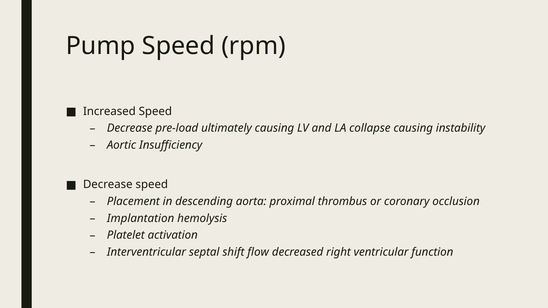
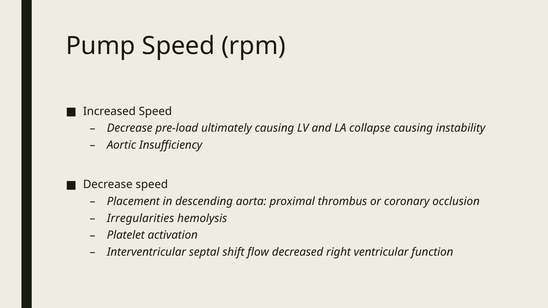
Implantation: Implantation -> Irregularities (141, 218)
